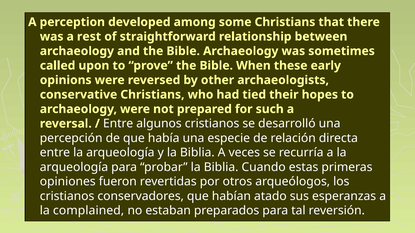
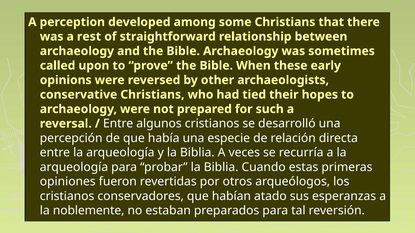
complained: complained -> noblemente (89, 211)
